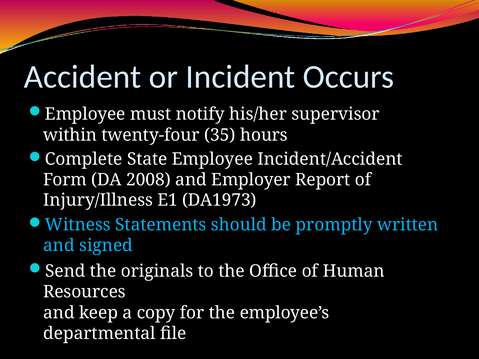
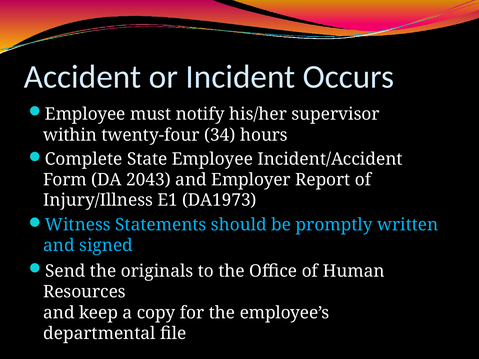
35: 35 -> 34 (220, 135)
2008: 2008 -> 2043 (148, 180)
